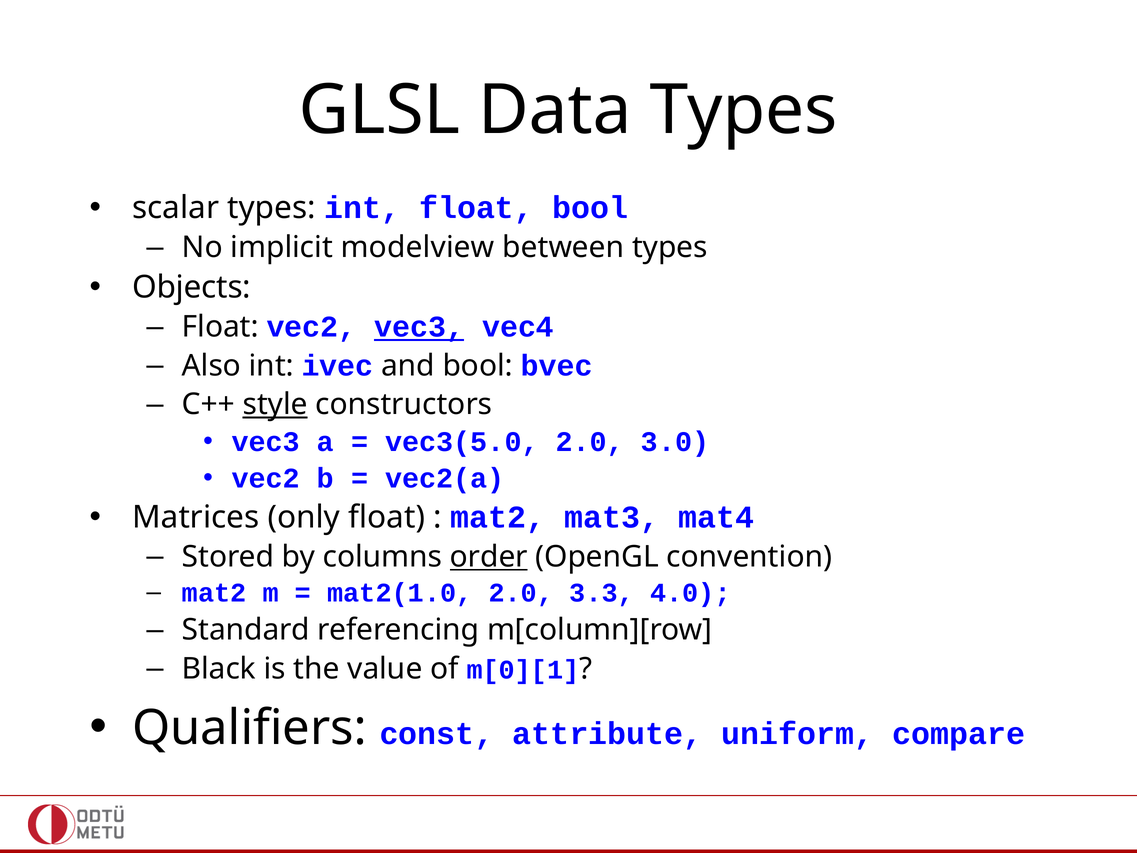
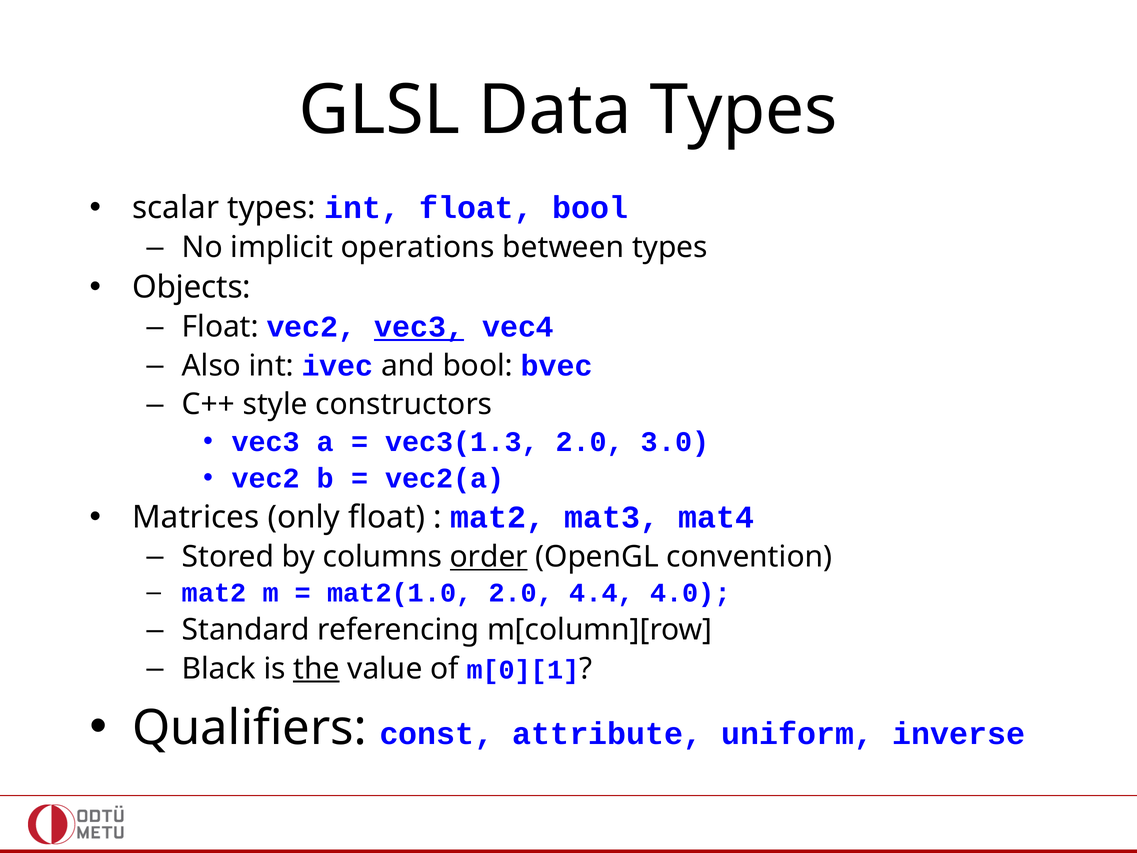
modelview: modelview -> operations (418, 247)
style underline: present -> none (275, 404)
vec3(5.0: vec3(5.0 -> vec3(1.3 (462, 442)
3.3: 3.3 -> 4.4 (602, 593)
the underline: none -> present (316, 668)
compare: compare -> inverse (959, 734)
